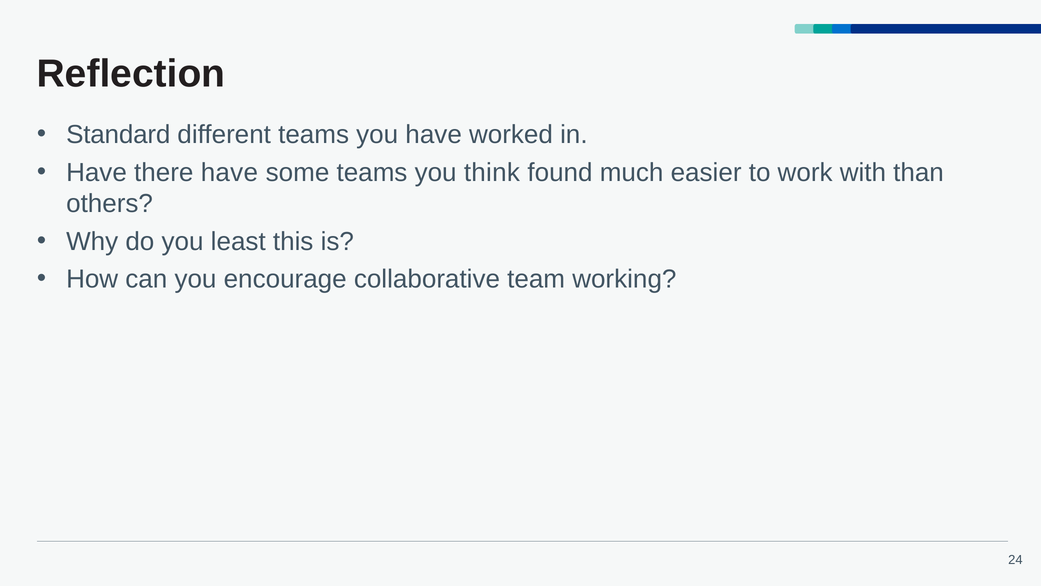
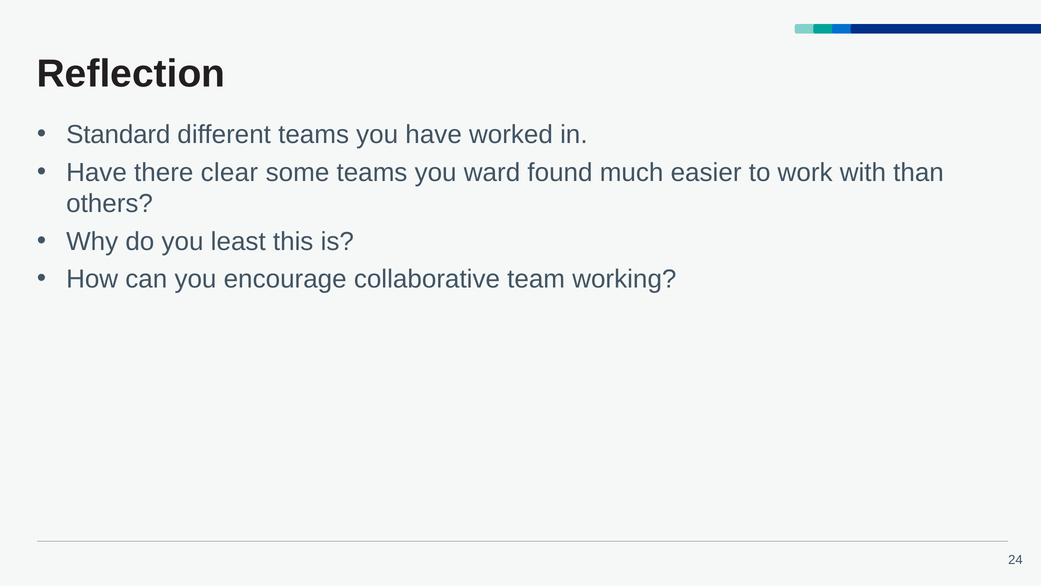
there have: have -> clear (229, 172)
think: think -> ward (492, 172)
